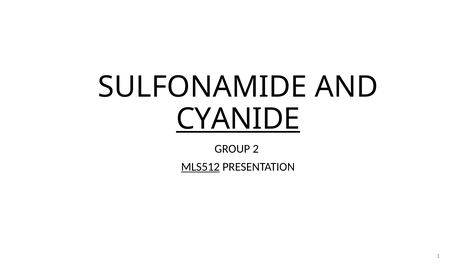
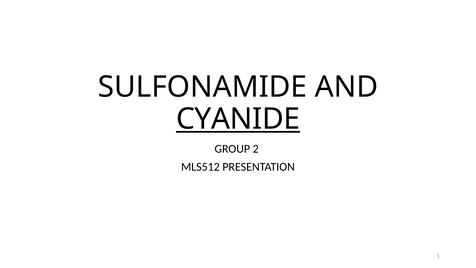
MLS512 underline: present -> none (200, 167)
